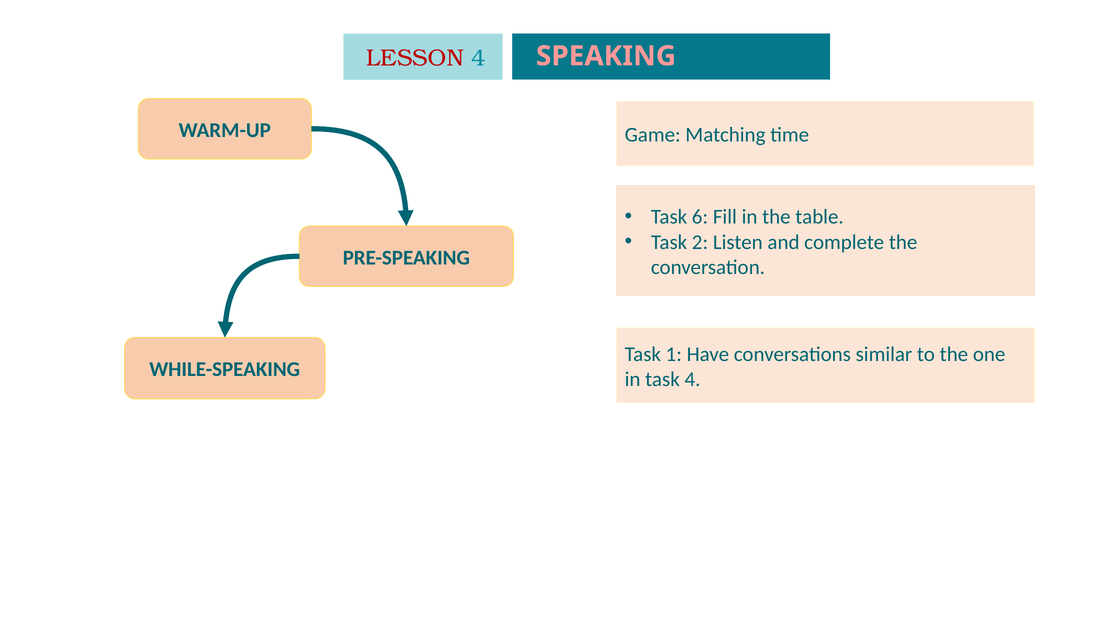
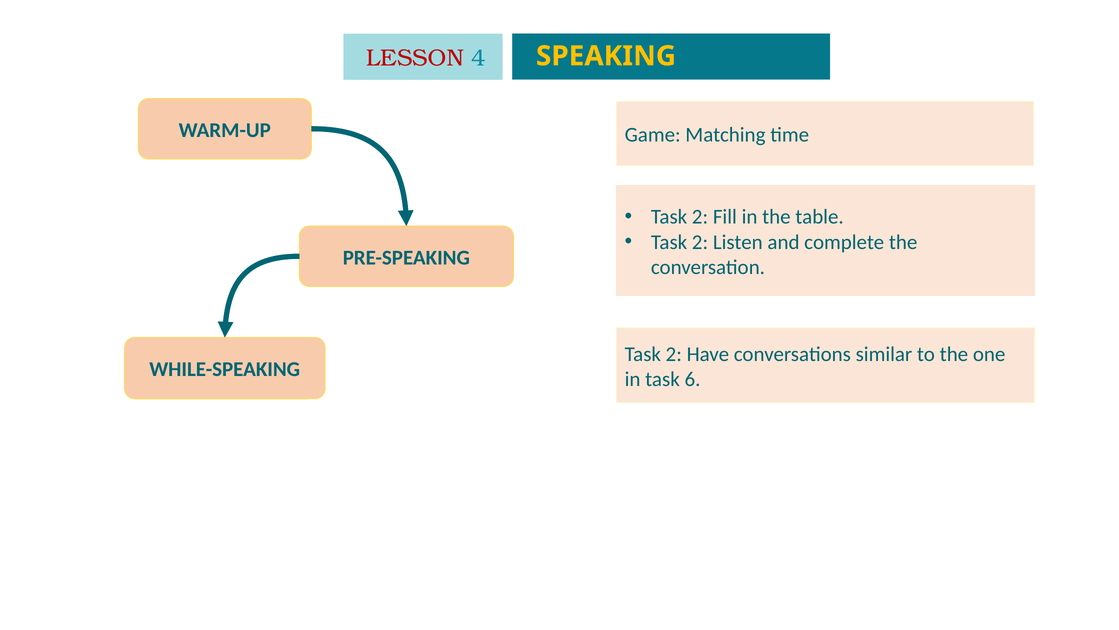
SPEAKING colour: pink -> yellow (606, 56)
6: 6 -> 2 (700, 217)
1: 1 -> 2 (674, 354)
task 4: 4 -> 6 (692, 379)
